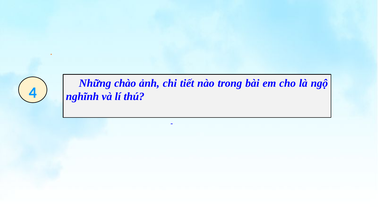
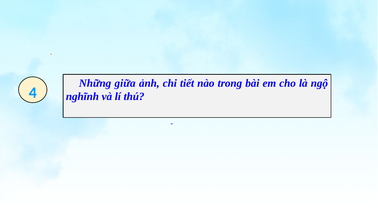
chào: chào -> giữa (125, 83)
